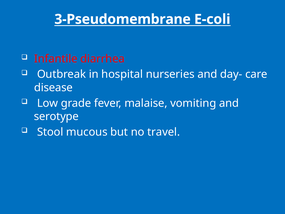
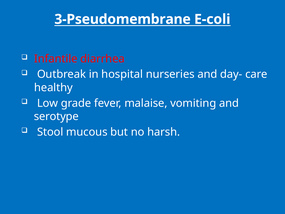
disease: disease -> healthy (53, 88)
travel: travel -> harsh (164, 132)
